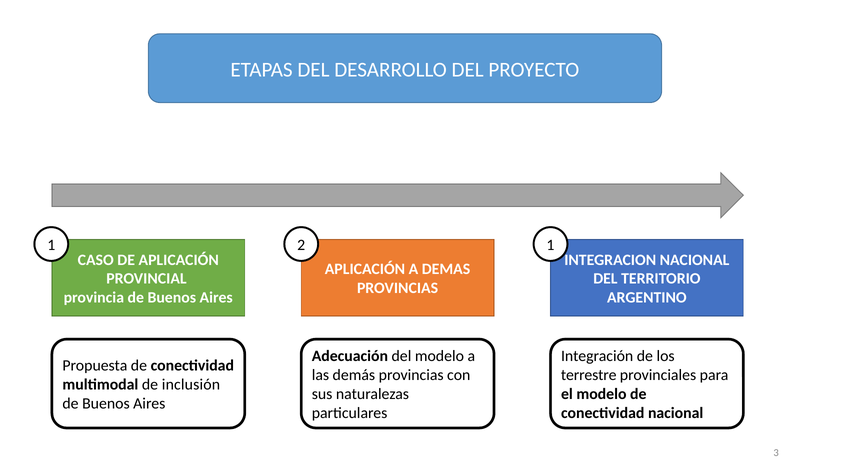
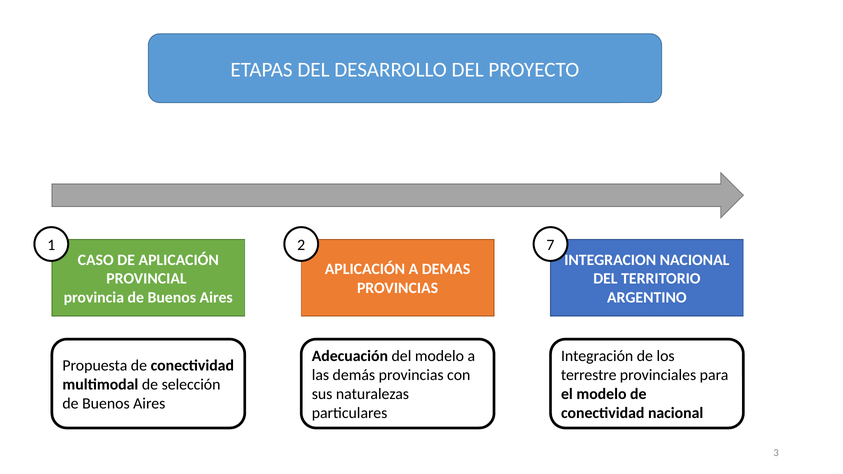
2 1: 1 -> 7 (550, 245)
inclusión: inclusión -> selección (191, 385)
